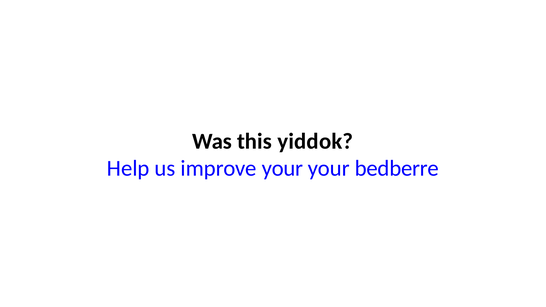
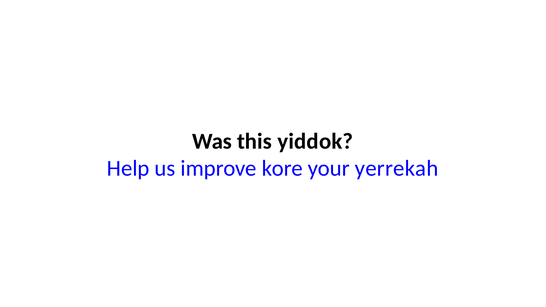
improve your: your -> kore (282, 169)
bedberre: bedberre -> yerrekah (397, 169)
